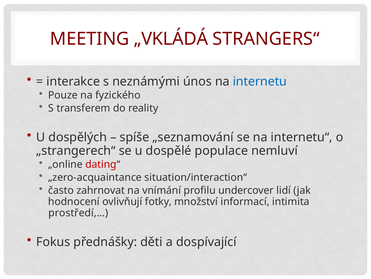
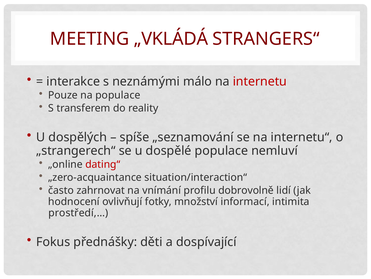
únos: únos -> málo (197, 81)
internetu colour: blue -> red (260, 81)
na fyzického: fyzického -> populace (118, 95)
undercover: undercover -> dobrovolně (246, 190)
